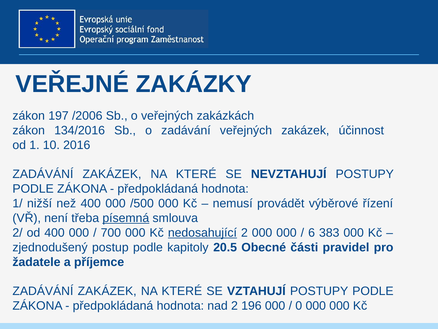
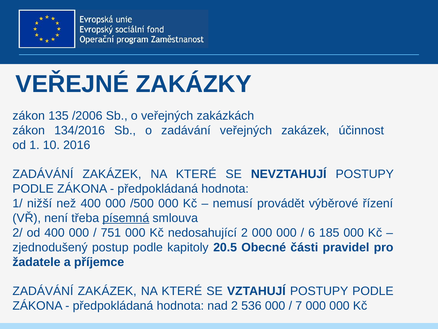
197: 197 -> 135 (58, 116)
700: 700 -> 751 (111, 232)
nedosahující underline: present -> none (202, 232)
383: 383 -> 185 (329, 232)
196: 196 -> 536 (251, 305)
0: 0 -> 7 (299, 305)
